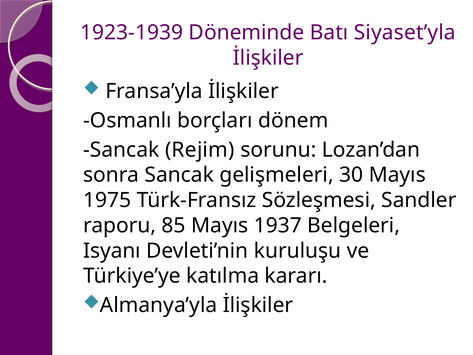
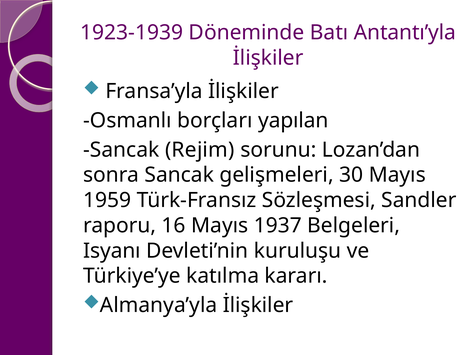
Siyaset’yla: Siyaset’yla -> Antantı’yla (405, 33)
dönem: dönem -> yapılan (293, 120)
1975: 1975 -> 1959 (107, 200)
85: 85 -> 16 (174, 225)
